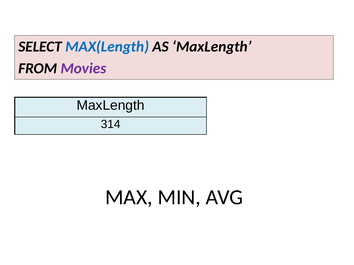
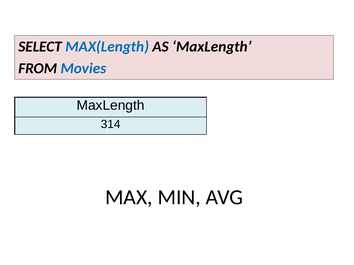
Movies colour: purple -> blue (83, 68)
